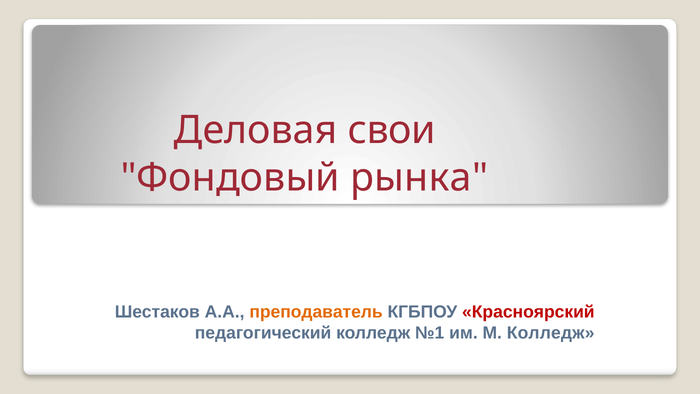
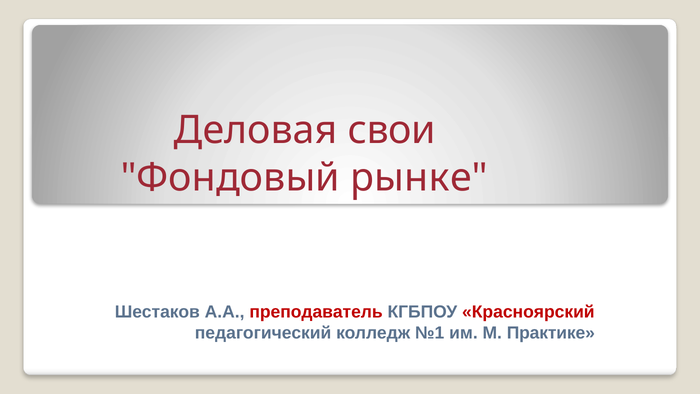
рынка: рынка -> рынке (419, 177)
преподаватель colour: orange -> red (316, 312)
М Колледж: Колледж -> Практике (551, 333)
